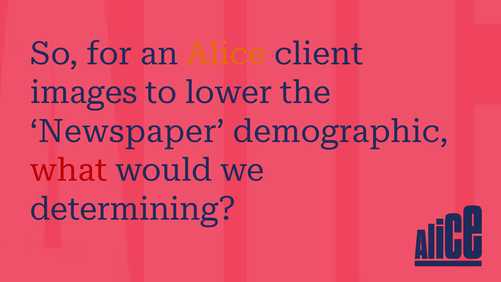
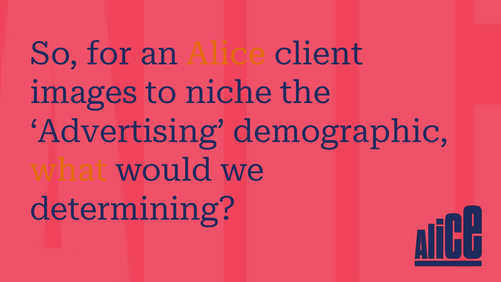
lower: lower -> niche (229, 93)
Newspaper: Newspaper -> Advertising (127, 131)
what colour: red -> orange (69, 170)
